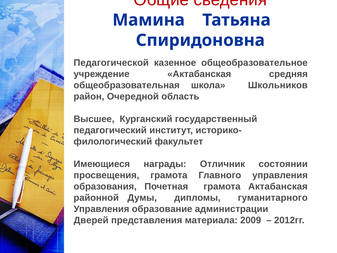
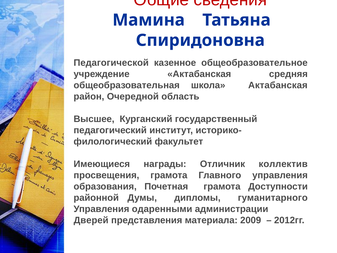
школа Школьников: Школьников -> Актабанская (278, 85)
состоянии: состоянии -> коллектив (283, 164)
грамота Актабанская: Актабанская -> Доступности (278, 186)
образование: образование -> одаренными (162, 209)
